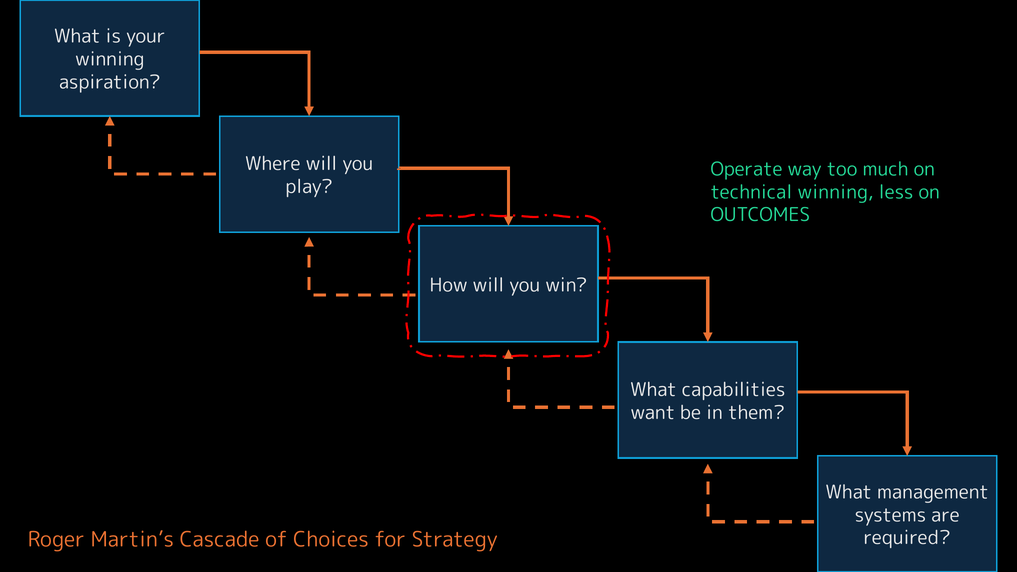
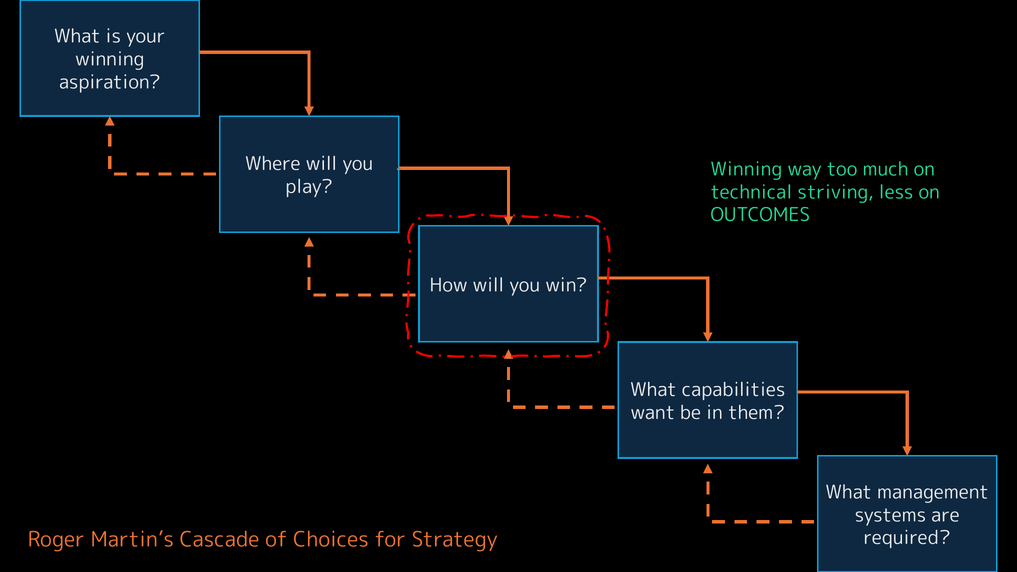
Operate: Operate -> Winning (746, 169)
technical winning: winning -> striving (836, 192)
